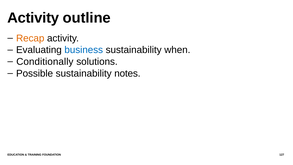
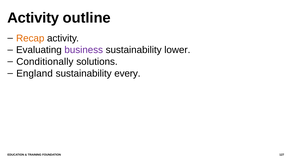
business colour: blue -> purple (84, 50)
when: when -> lower (177, 50)
Possible: Possible -> England (35, 73)
notes: notes -> every (127, 73)
